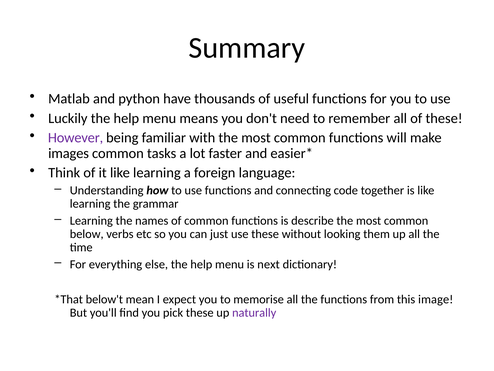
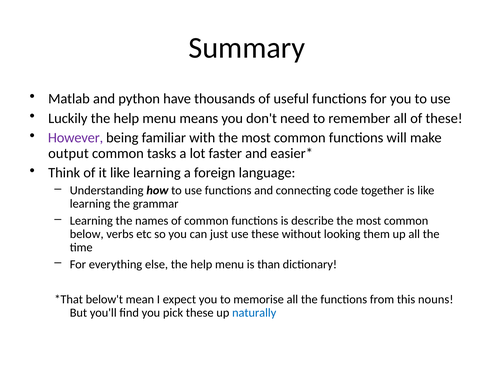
images: images -> output (68, 153)
next: next -> than (269, 264)
image: image -> nouns (436, 299)
naturally colour: purple -> blue (254, 312)
